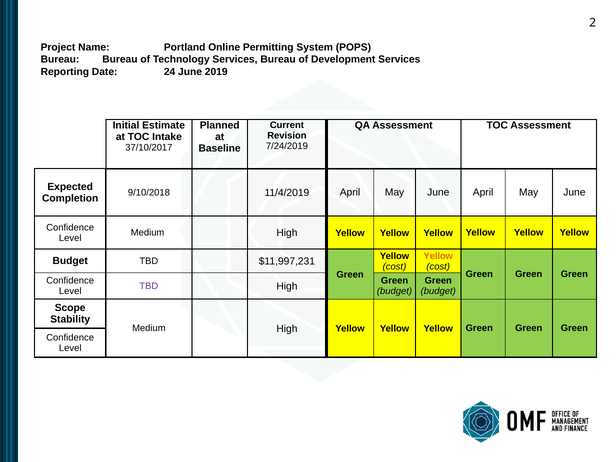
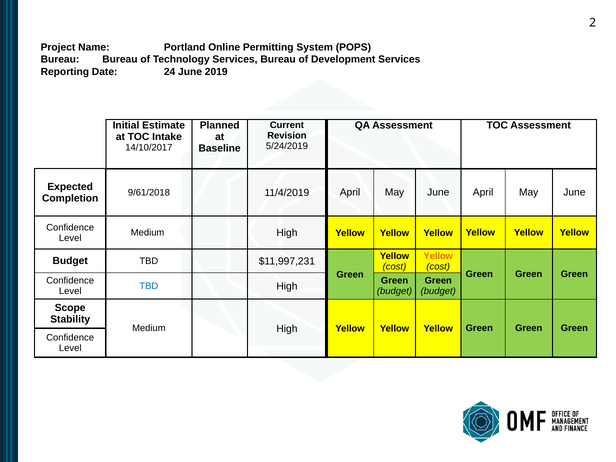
7/24/2019: 7/24/2019 -> 5/24/2019 (287, 146)
37/10/2017: 37/10/2017 -> 14/10/2017 (149, 148)
9/10/2018: 9/10/2018 -> 9/61/2018 (149, 193)
TBD colour: purple -> blue (149, 286)
